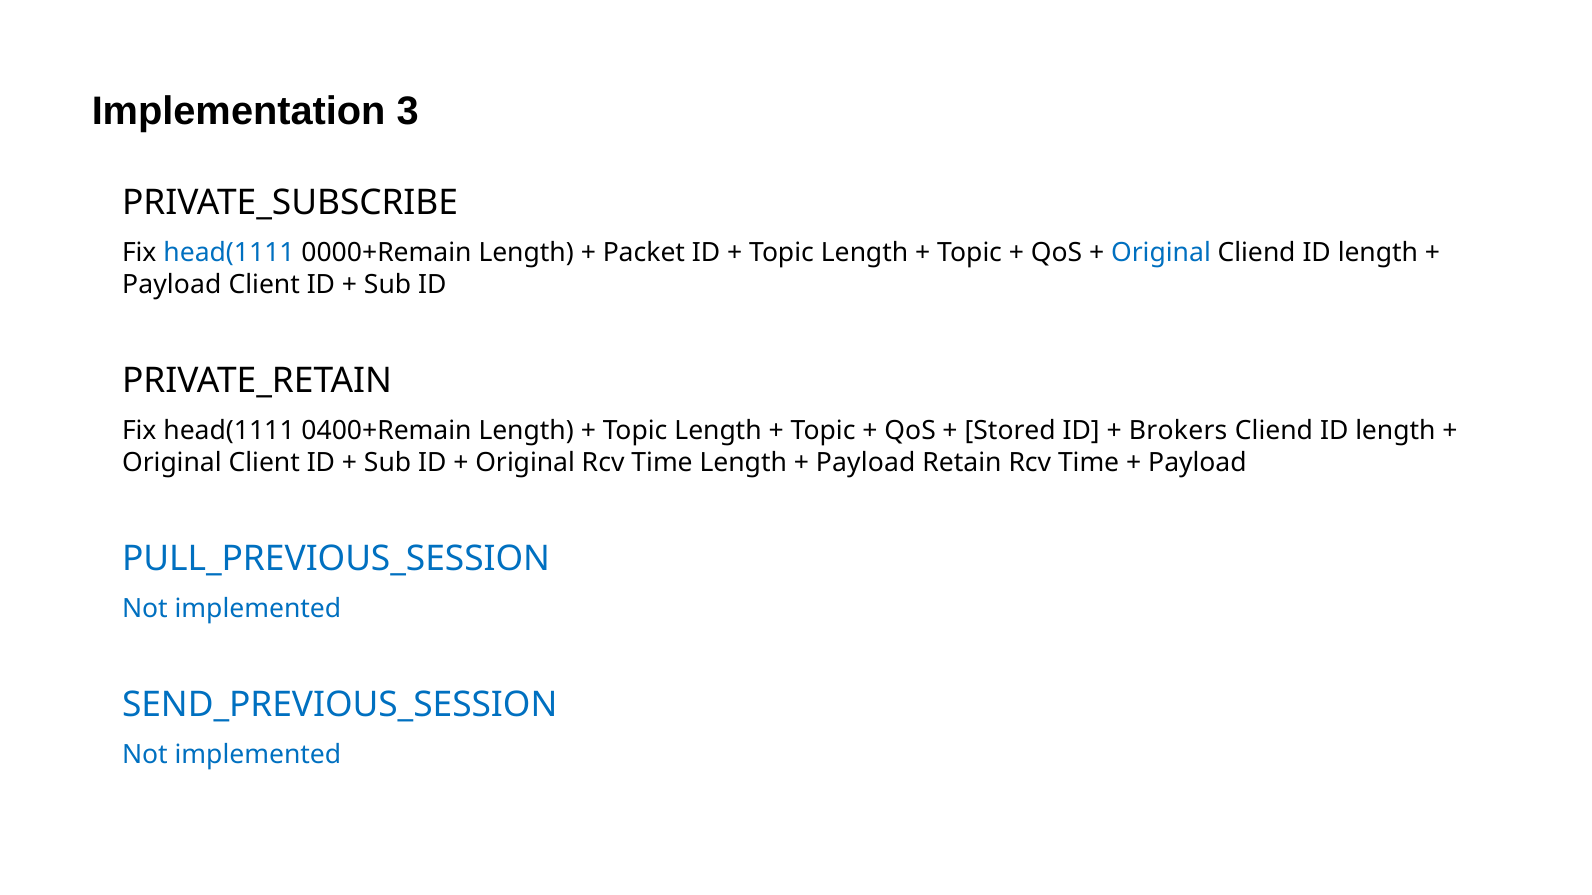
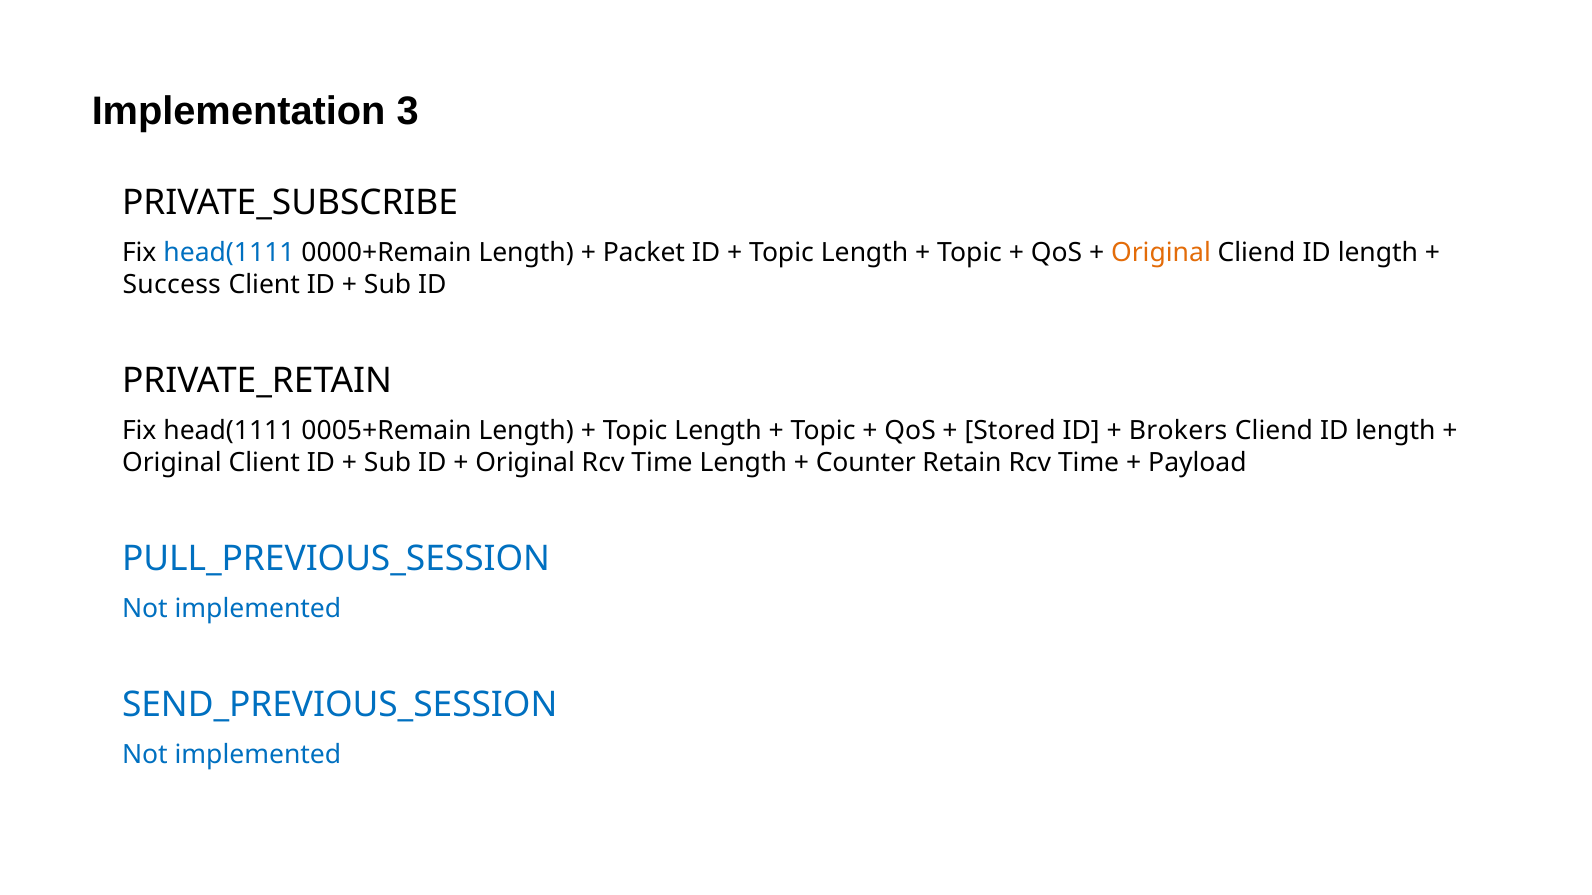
Original colour: blue -> orange (1161, 253)
Payload: Payload -> Success (172, 285)
0400+Remain: 0400+Remain -> 0005+Remain (387, 431)
Payload: Payload -> Counter (866, 463)
